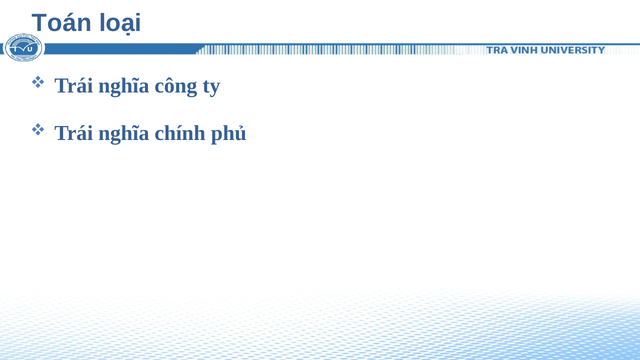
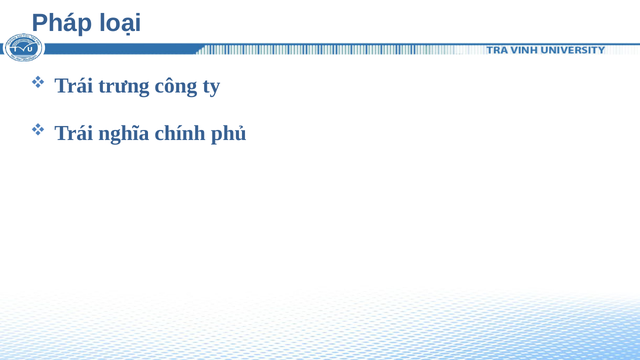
Toán: Toán -> Pháp (62, 23)
nghĩa: nghĩa -> trưng (124, 86)
